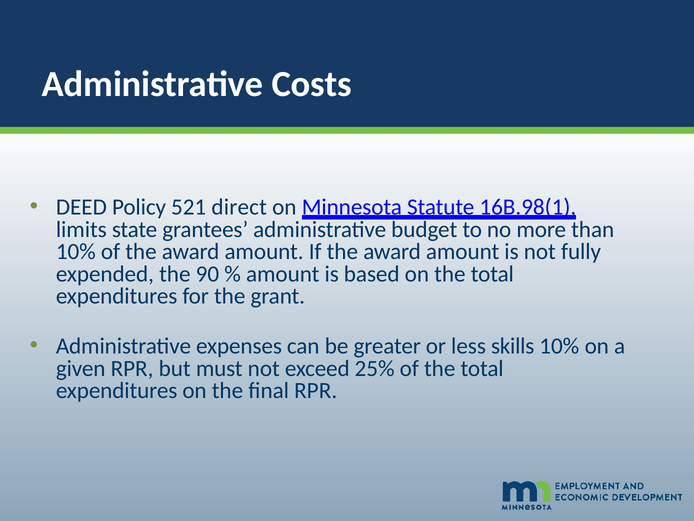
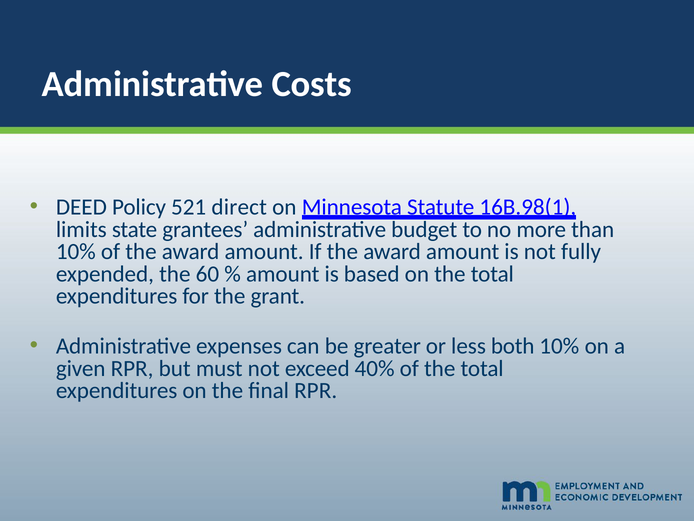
90: 90 -> 60 (207, 274)
skills: skills -> both (513, 346)
25%: 25% -> 40% (375, 368)
